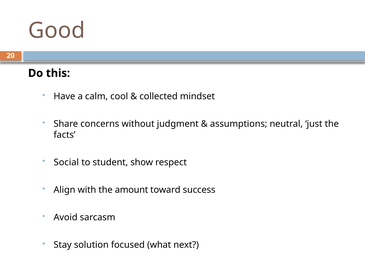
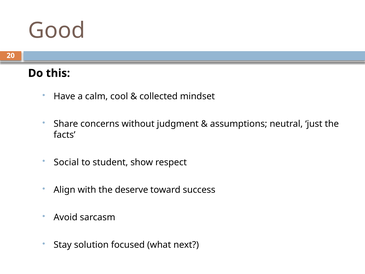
amount: amount -> deserve (132, 190)
